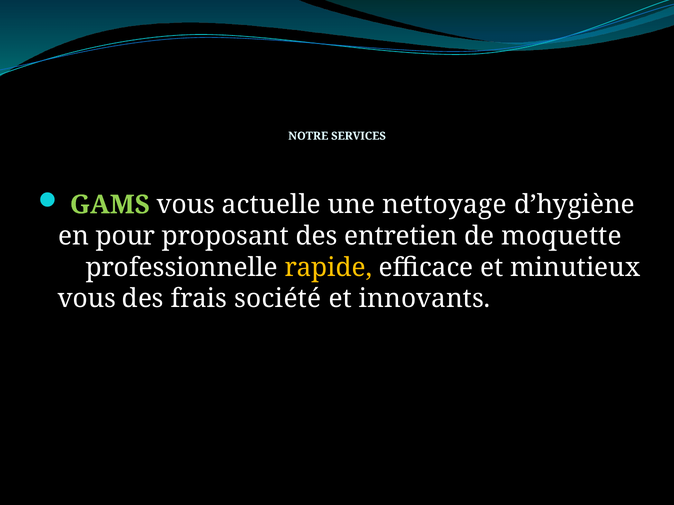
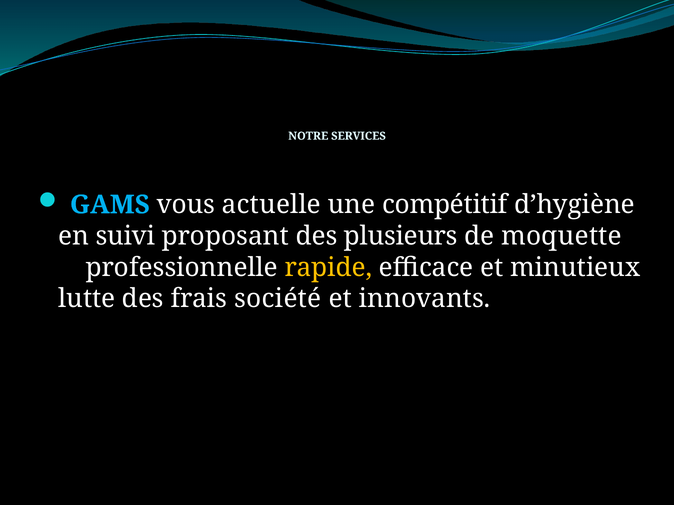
GAMS colour: light green -> light blue (110, 205)
nettoyage: nettoyage -> compétitif (445, 205)
pour: pour -> suivi (126, 236)
entretien: entretien -> plusieurs (401, 236)
vous: vous -> lutte (87, 299)
